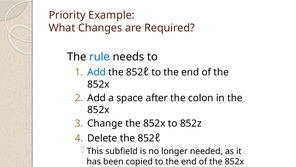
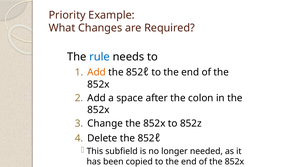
Add colour: blue -> orange (97, 72)
